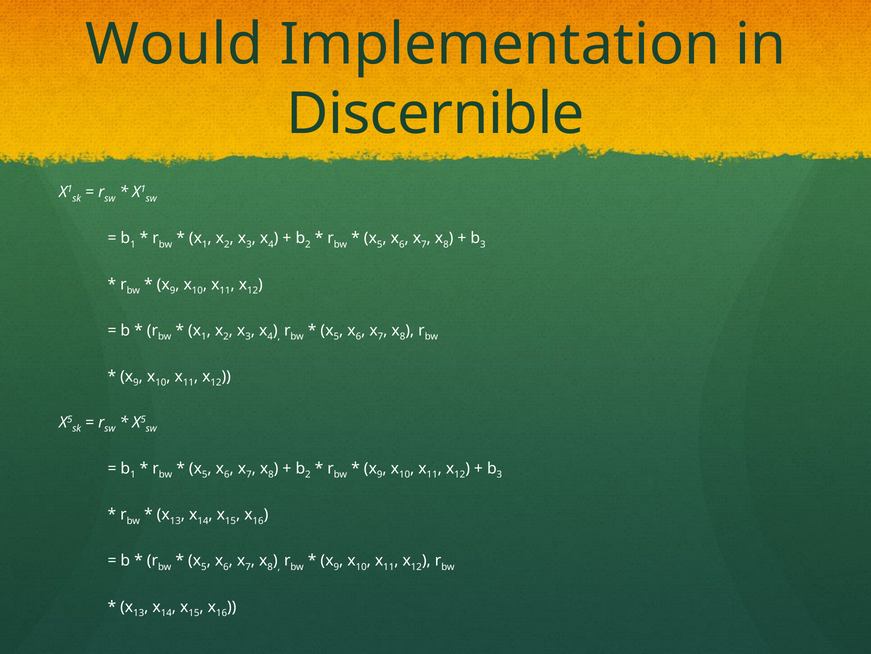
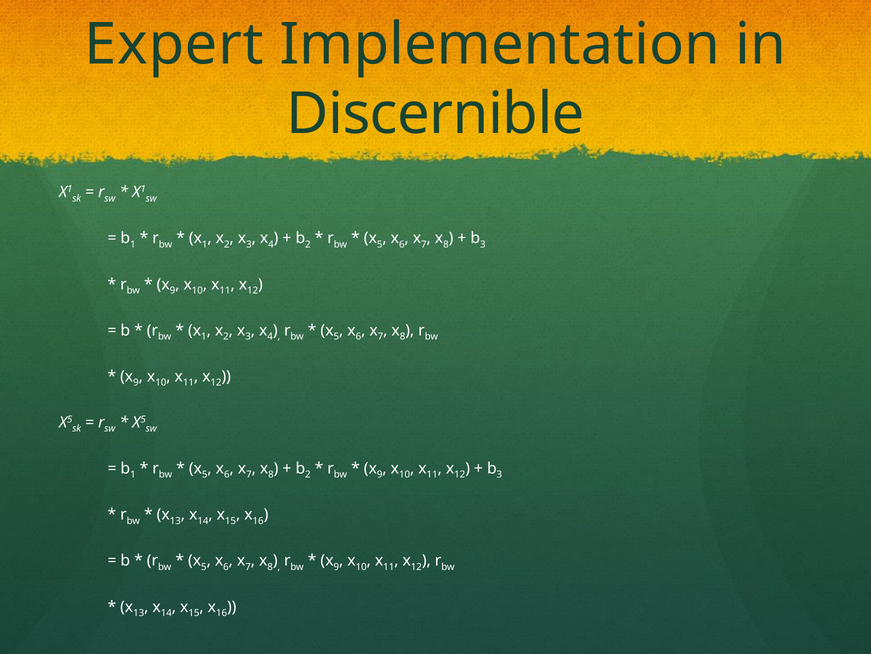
Would: Would -> Expert (174, 44)
